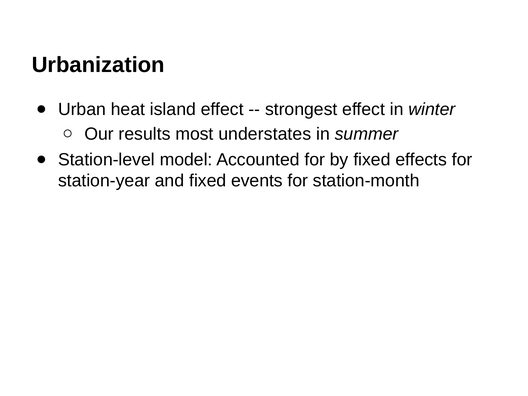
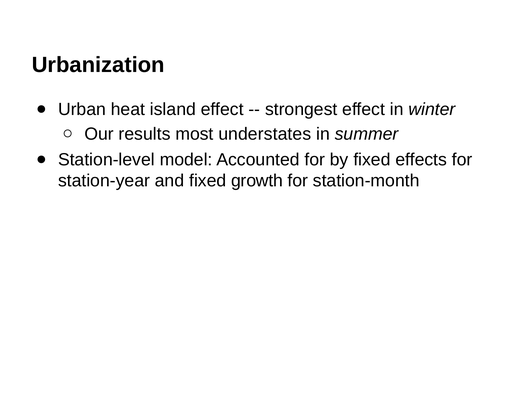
events: events -> growth (257, 181)
